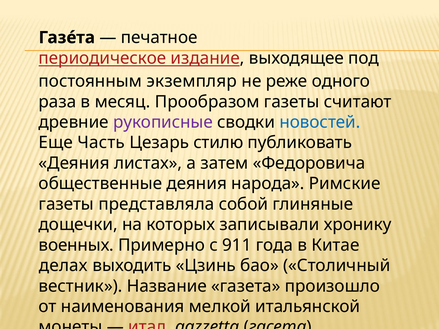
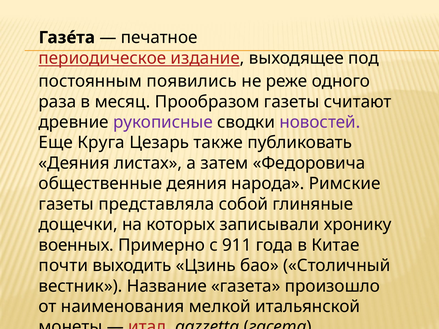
экземпляр: экземпляр -> появились (192, 81)
новостей colour: blue -> purple (320, 122)
Часть: Часть -> Круга (101, 143)
стилю: стилю -> также (218, 143)
делах: делах -> почти (63, 266)
